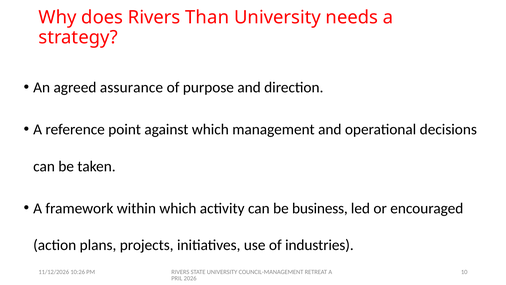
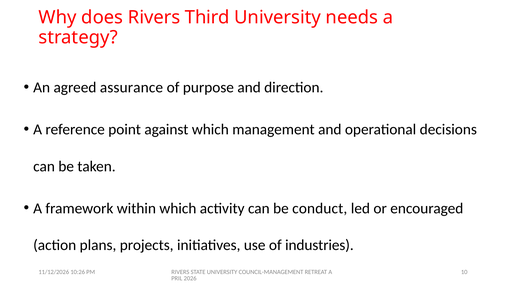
Than: Than -> Third (207, 17)
business: business -> conduct (320, 208)
